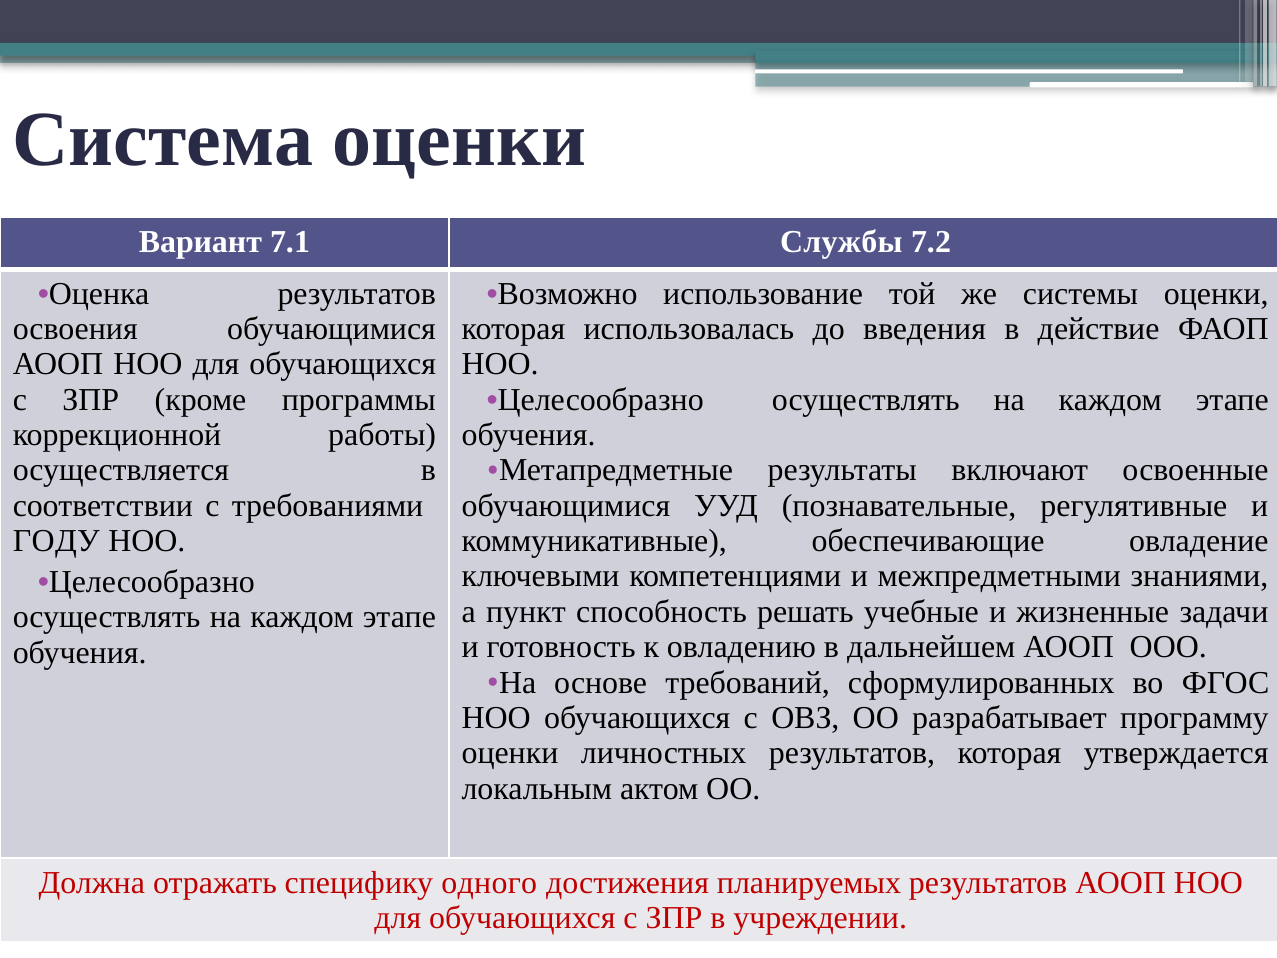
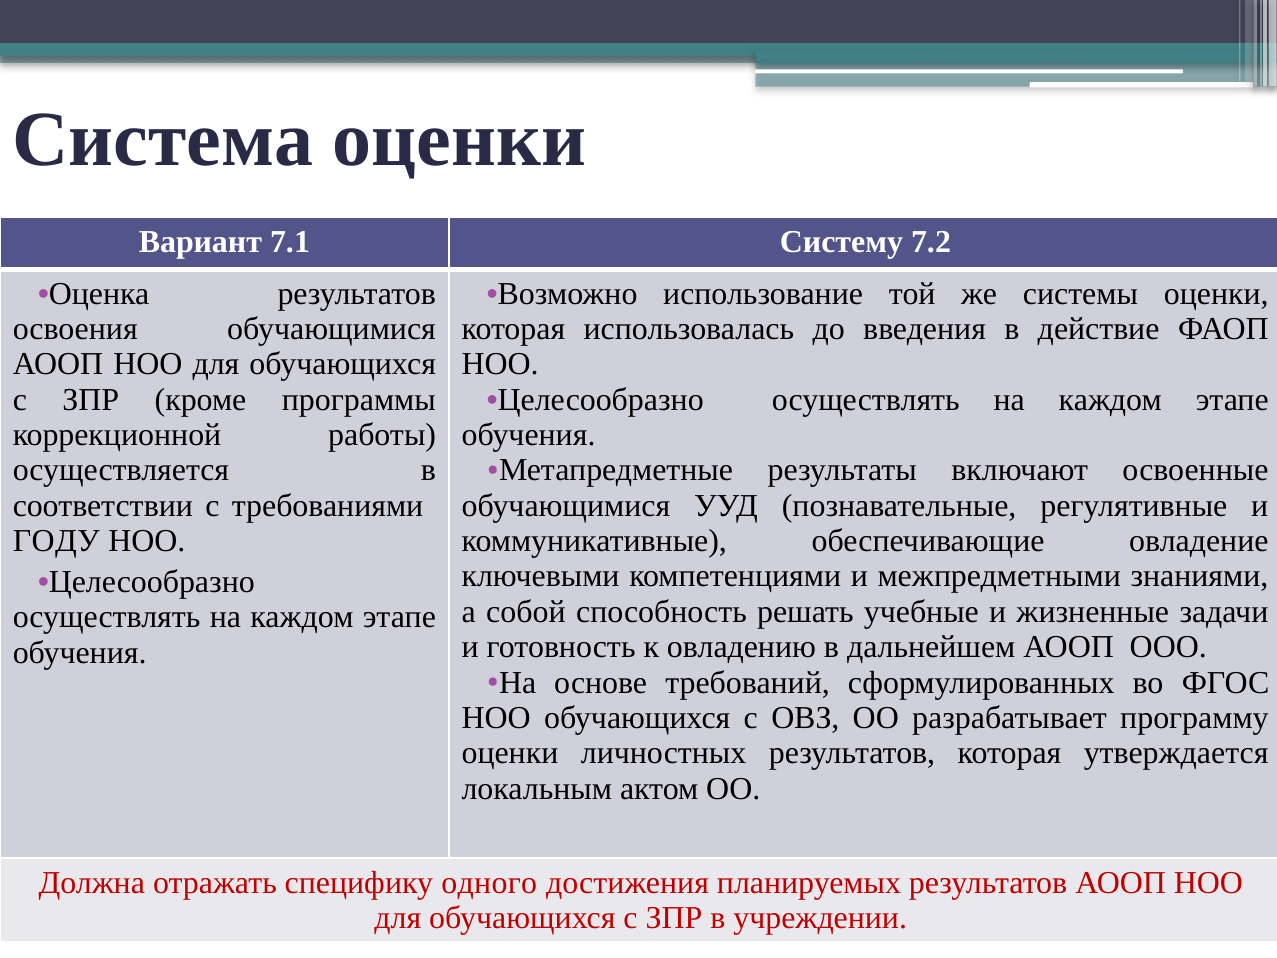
Службы: Службы -> Систему (841, 242)
пункт: пункт -> собой (526, 612)
